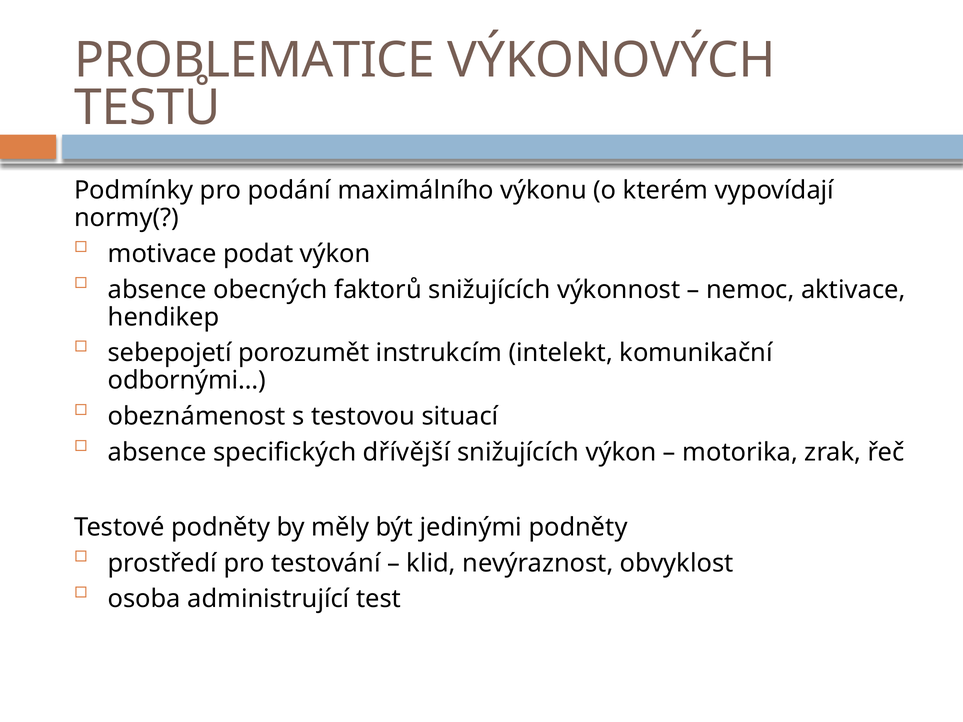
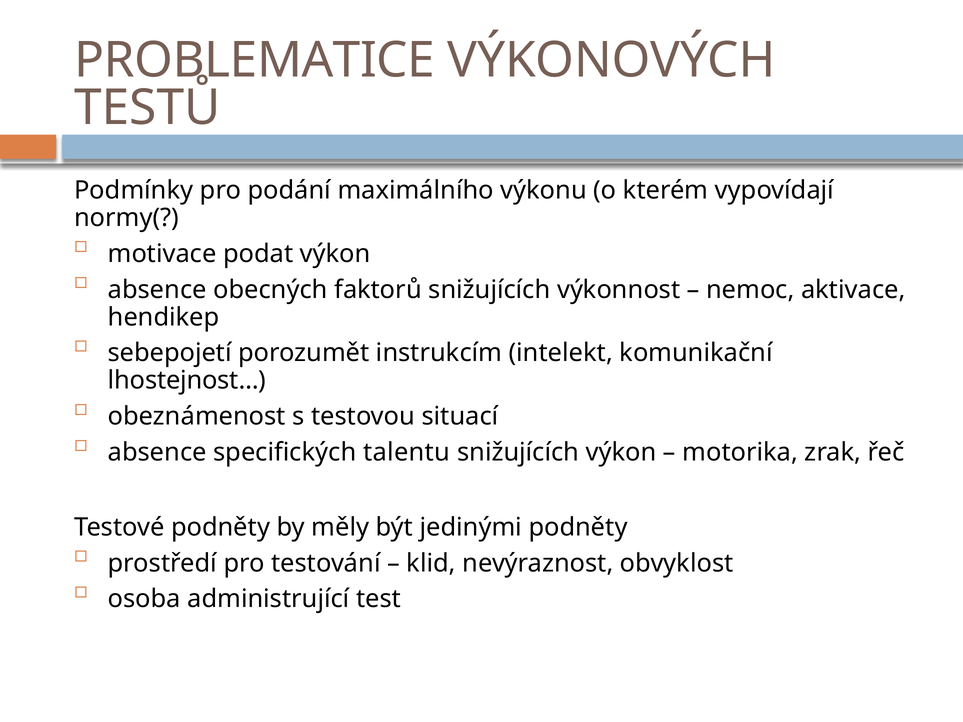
odbornými…: odbornými… -> lhostejnost… (187, 381)
dřívější: dřívější -> talentu (407, 452)
